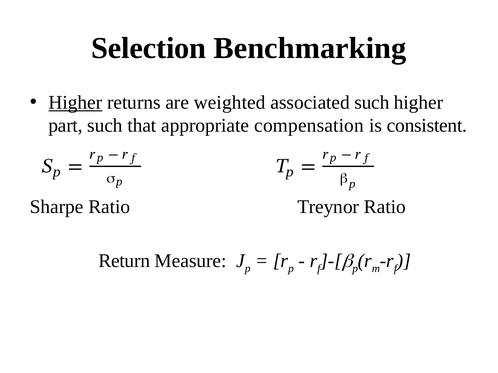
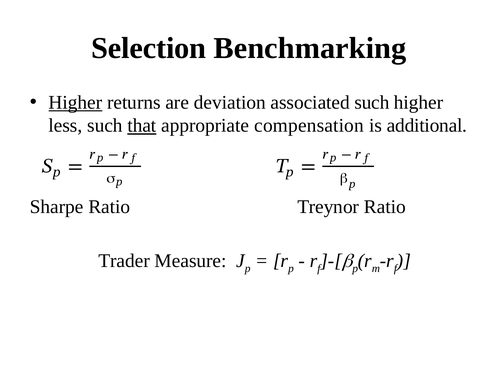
weighted: weighted -> deviation (230, 103)
part: part -> less (65, 126)
that underline: none -> present (142, 126)
consistent: consistent -> additional (427, 126)
Return: Return -> Trader (124, 261)
